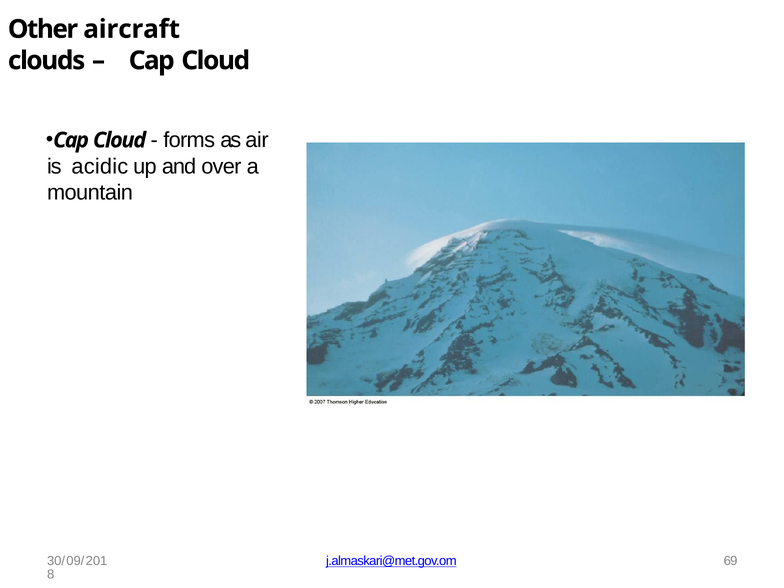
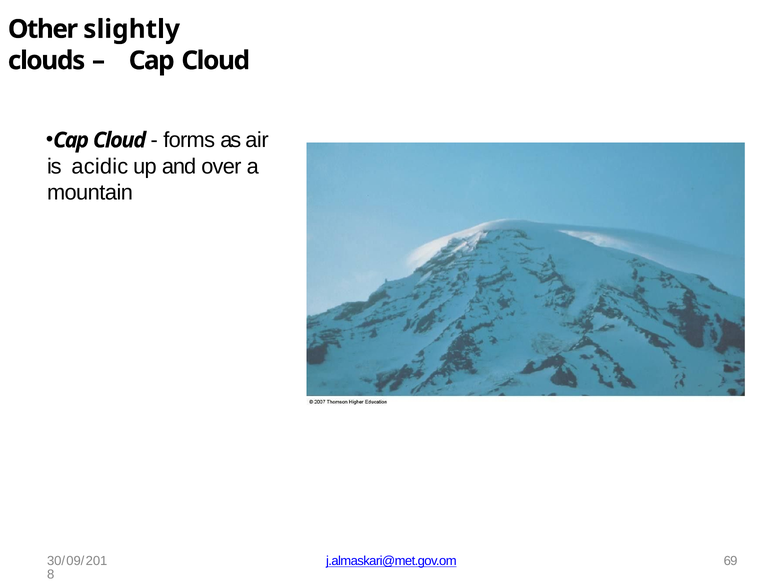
aircraft: aircraft -> slightly (132, 29)
